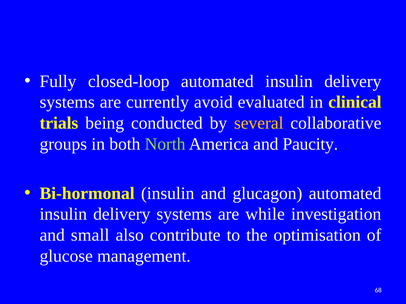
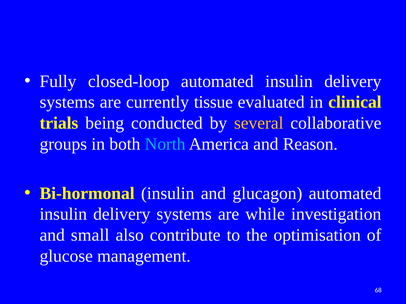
avoid: avoid -> tissue (213, 102)
North colour: light green -> light blue (165, 144)
Paucity: Paucity -> Reason (310, 144)
